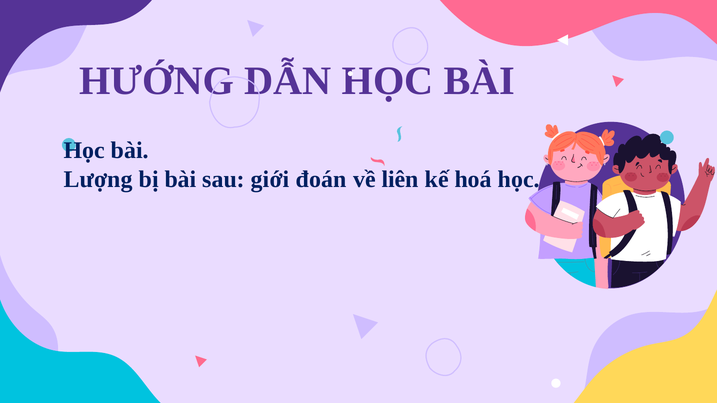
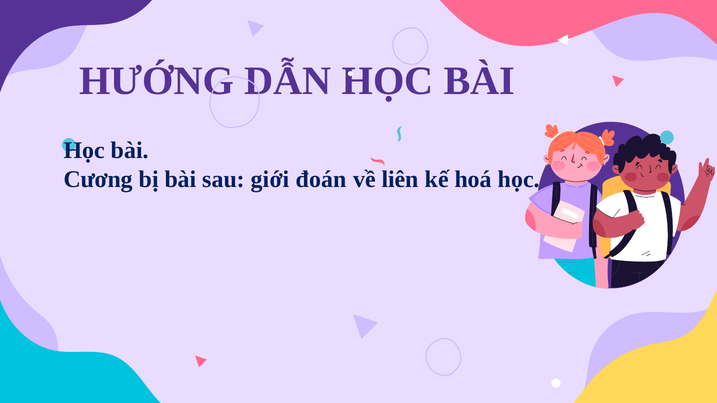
Lượng: Lượng -> Cương (98, 179)
